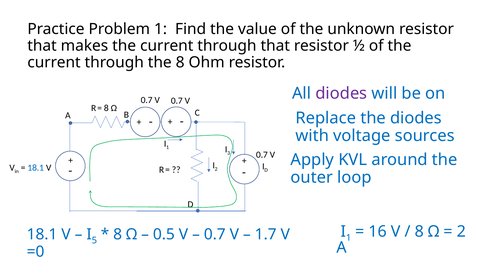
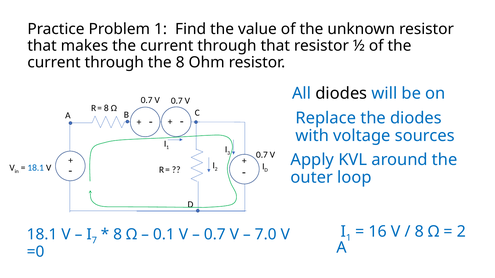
diodes colour: purple -> black (341, 93)
5: 5 -> 7 (94, 241)
0.5: 0.5 -> 0.1 (164, 235)
1.7: 1.7 -> 7.0 (266, 235)
